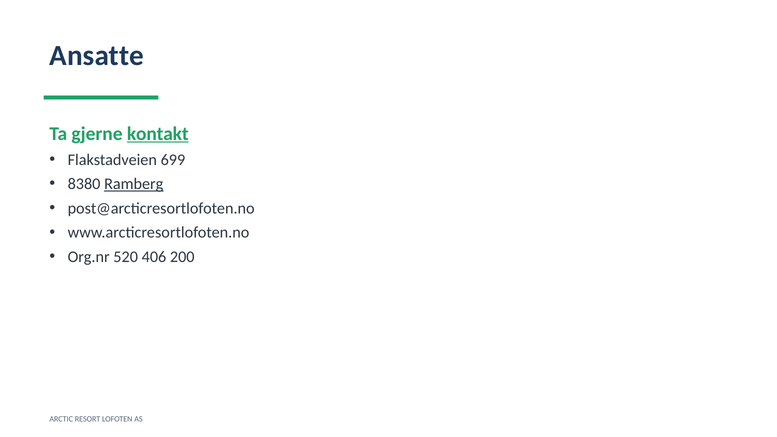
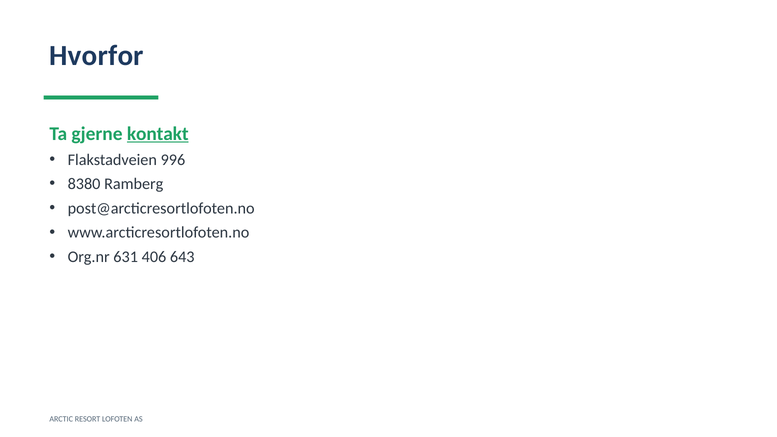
Ansatte: Ansatte -> Hvorfor (97, 55)
699: 699 -> 996 (173, 160)
Ramberg underline: present -> none (134, 184)
520: 520 -> 631 (126, 257)
200: 200 -> 643 (182, 257)
